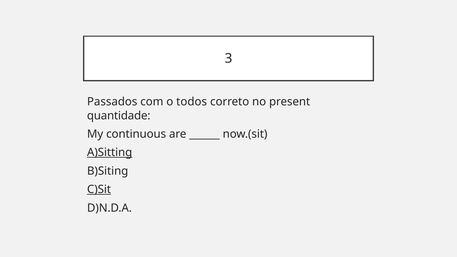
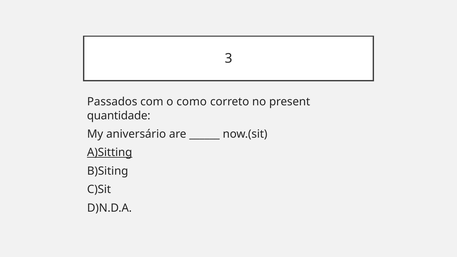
todos: todos -> como (192, 102)
continuous: continuous -> aniversário (136, 134)
C)Sit underline: present -> none (99, 189)
